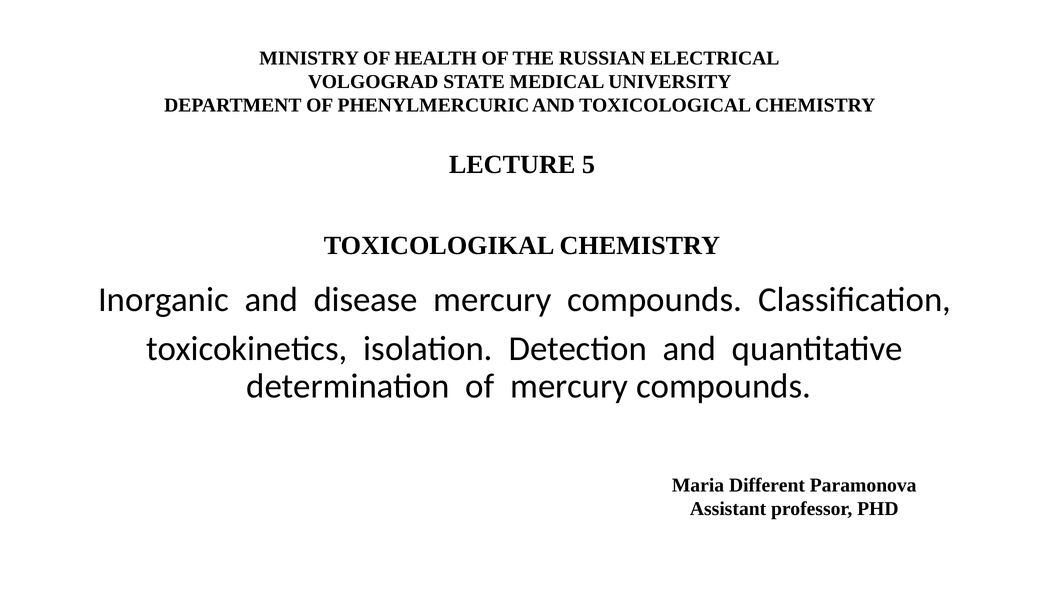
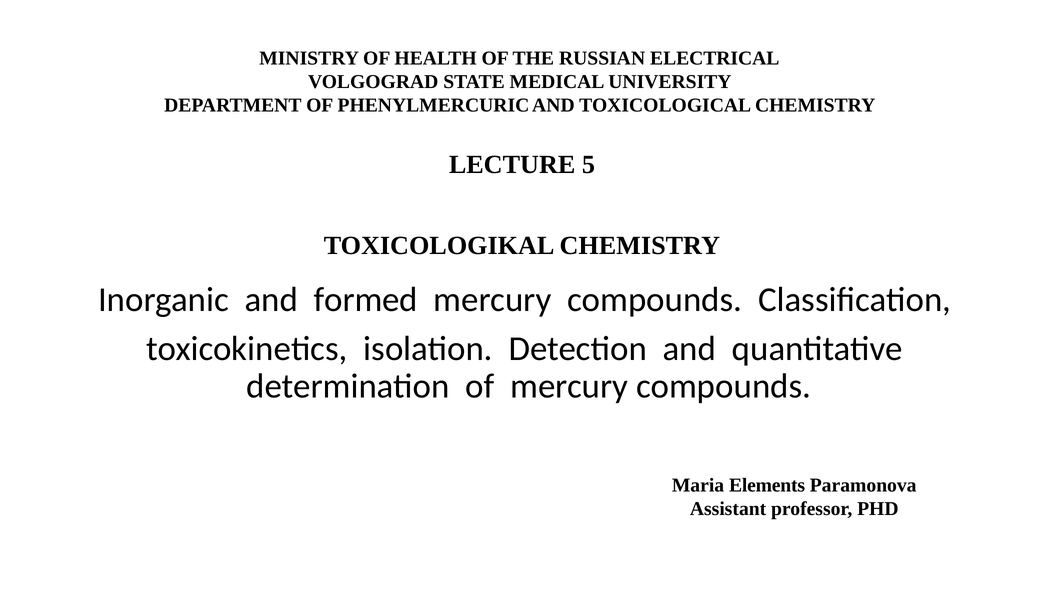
disease: disease -> formed (366, 300)
Different: Different -> Elements (767, 485)
